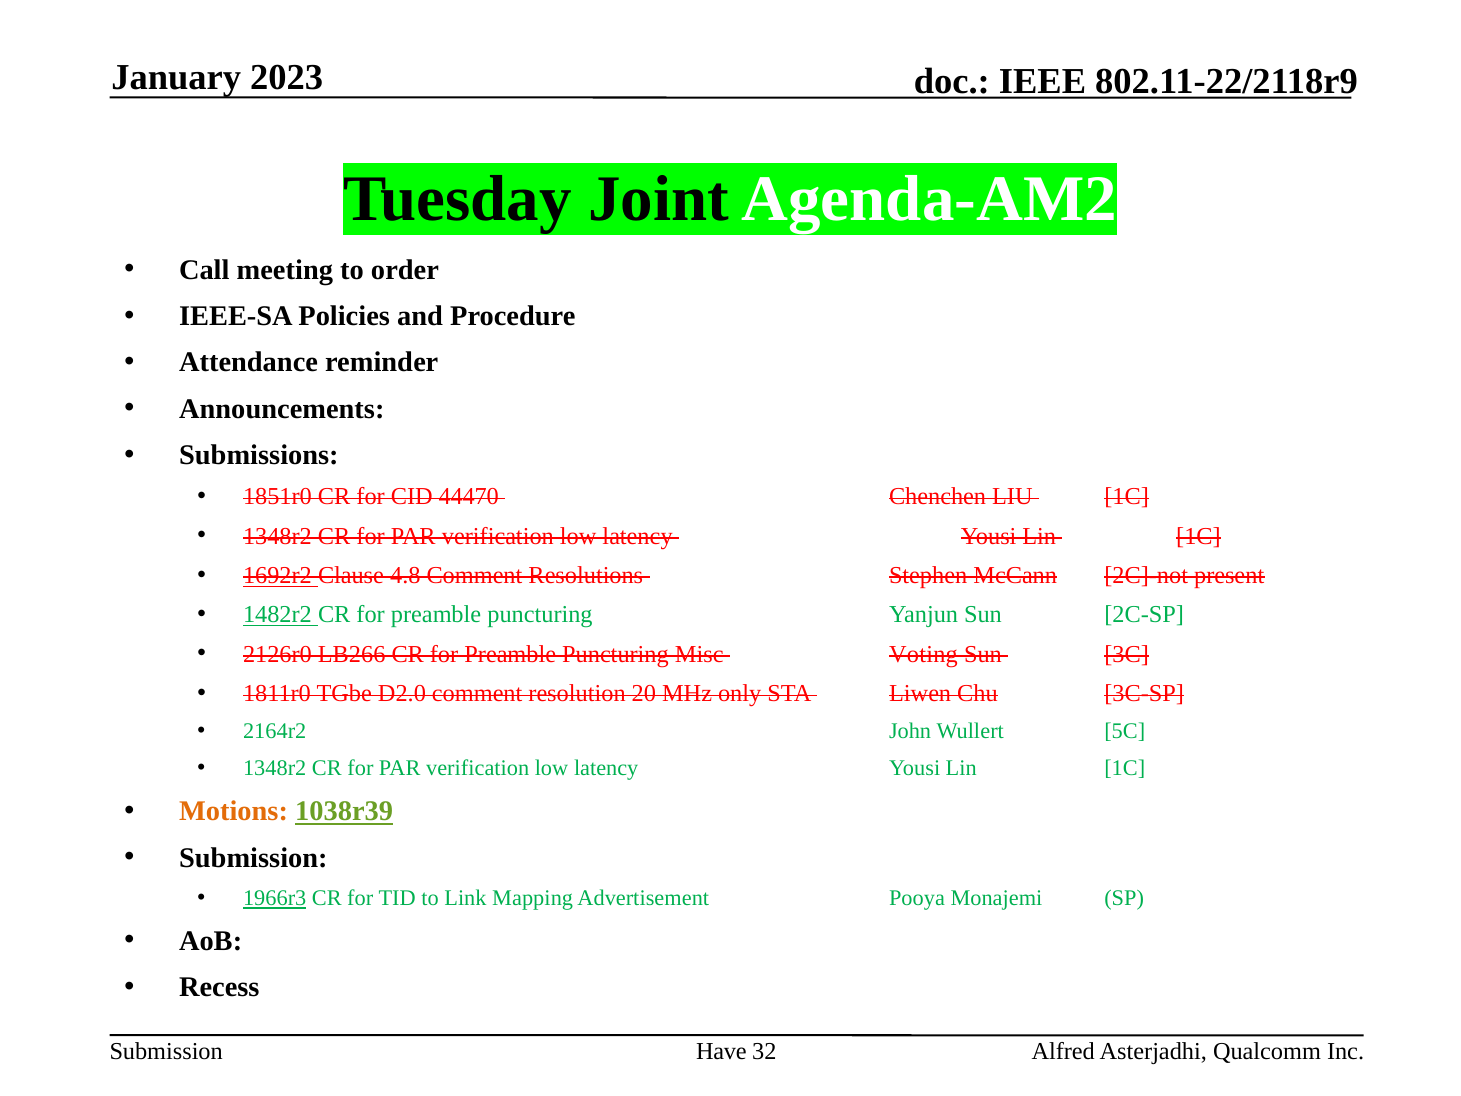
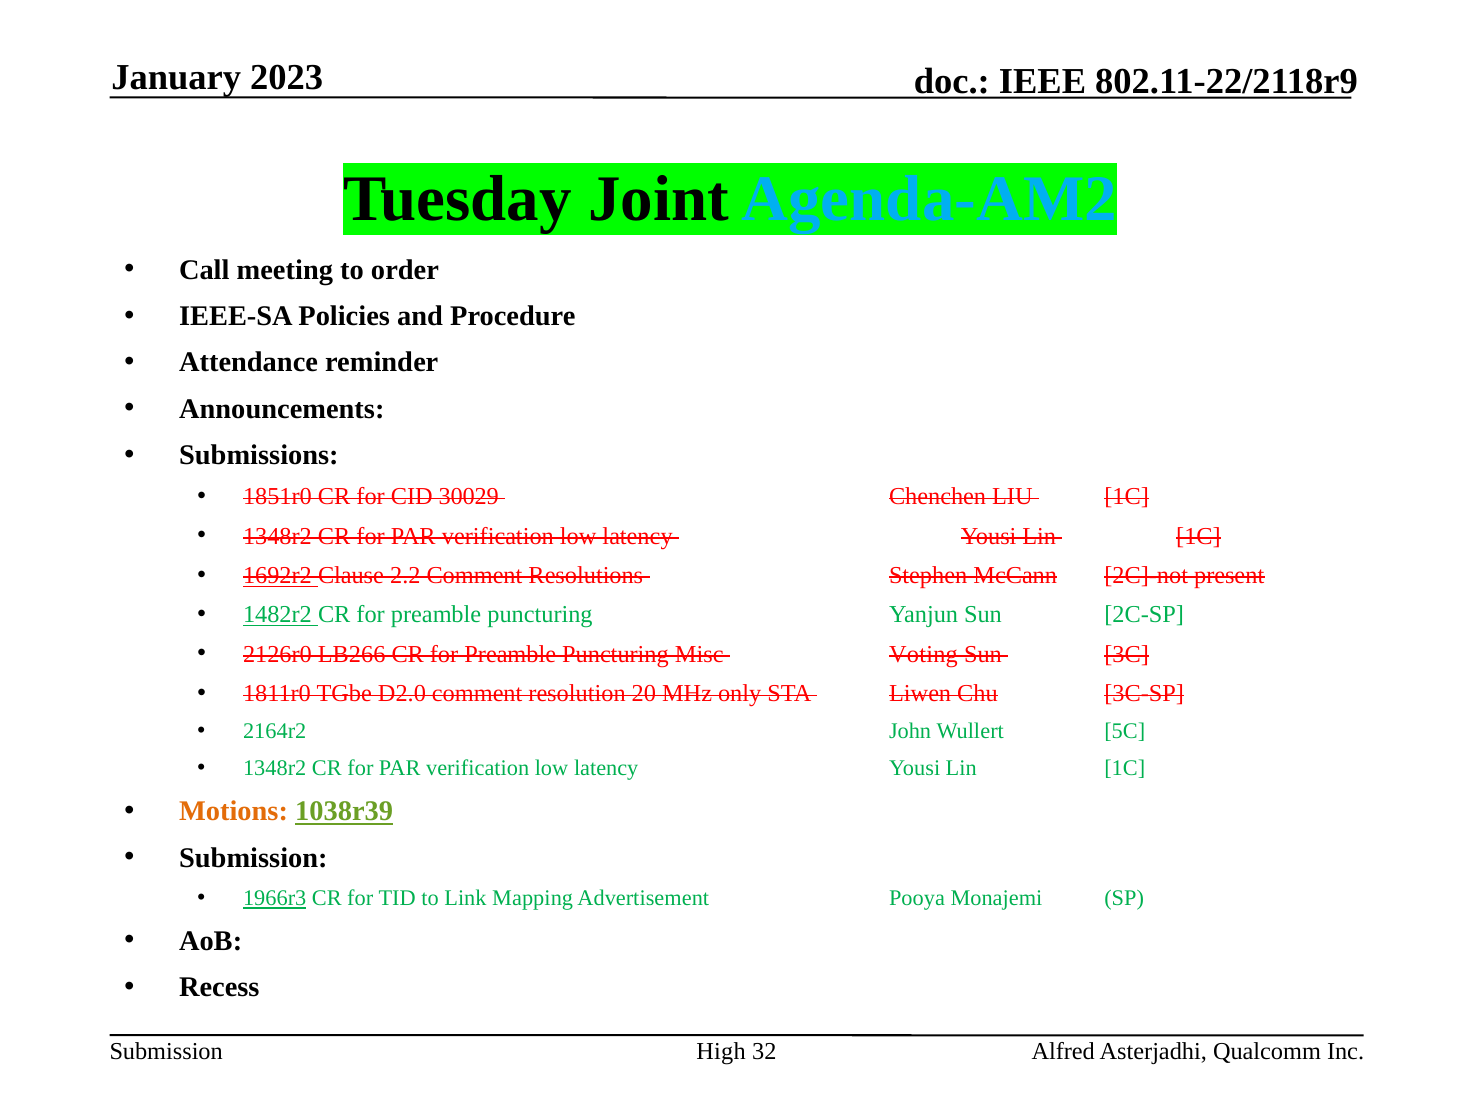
Agenda-AM2 colour: white -> light blue (929, 199)
44470: 44470 -> 30029 (469, 497)
4.8: 4.8 -> 2.2 (405, 575)
Have: Have -> High (721, 1051)
